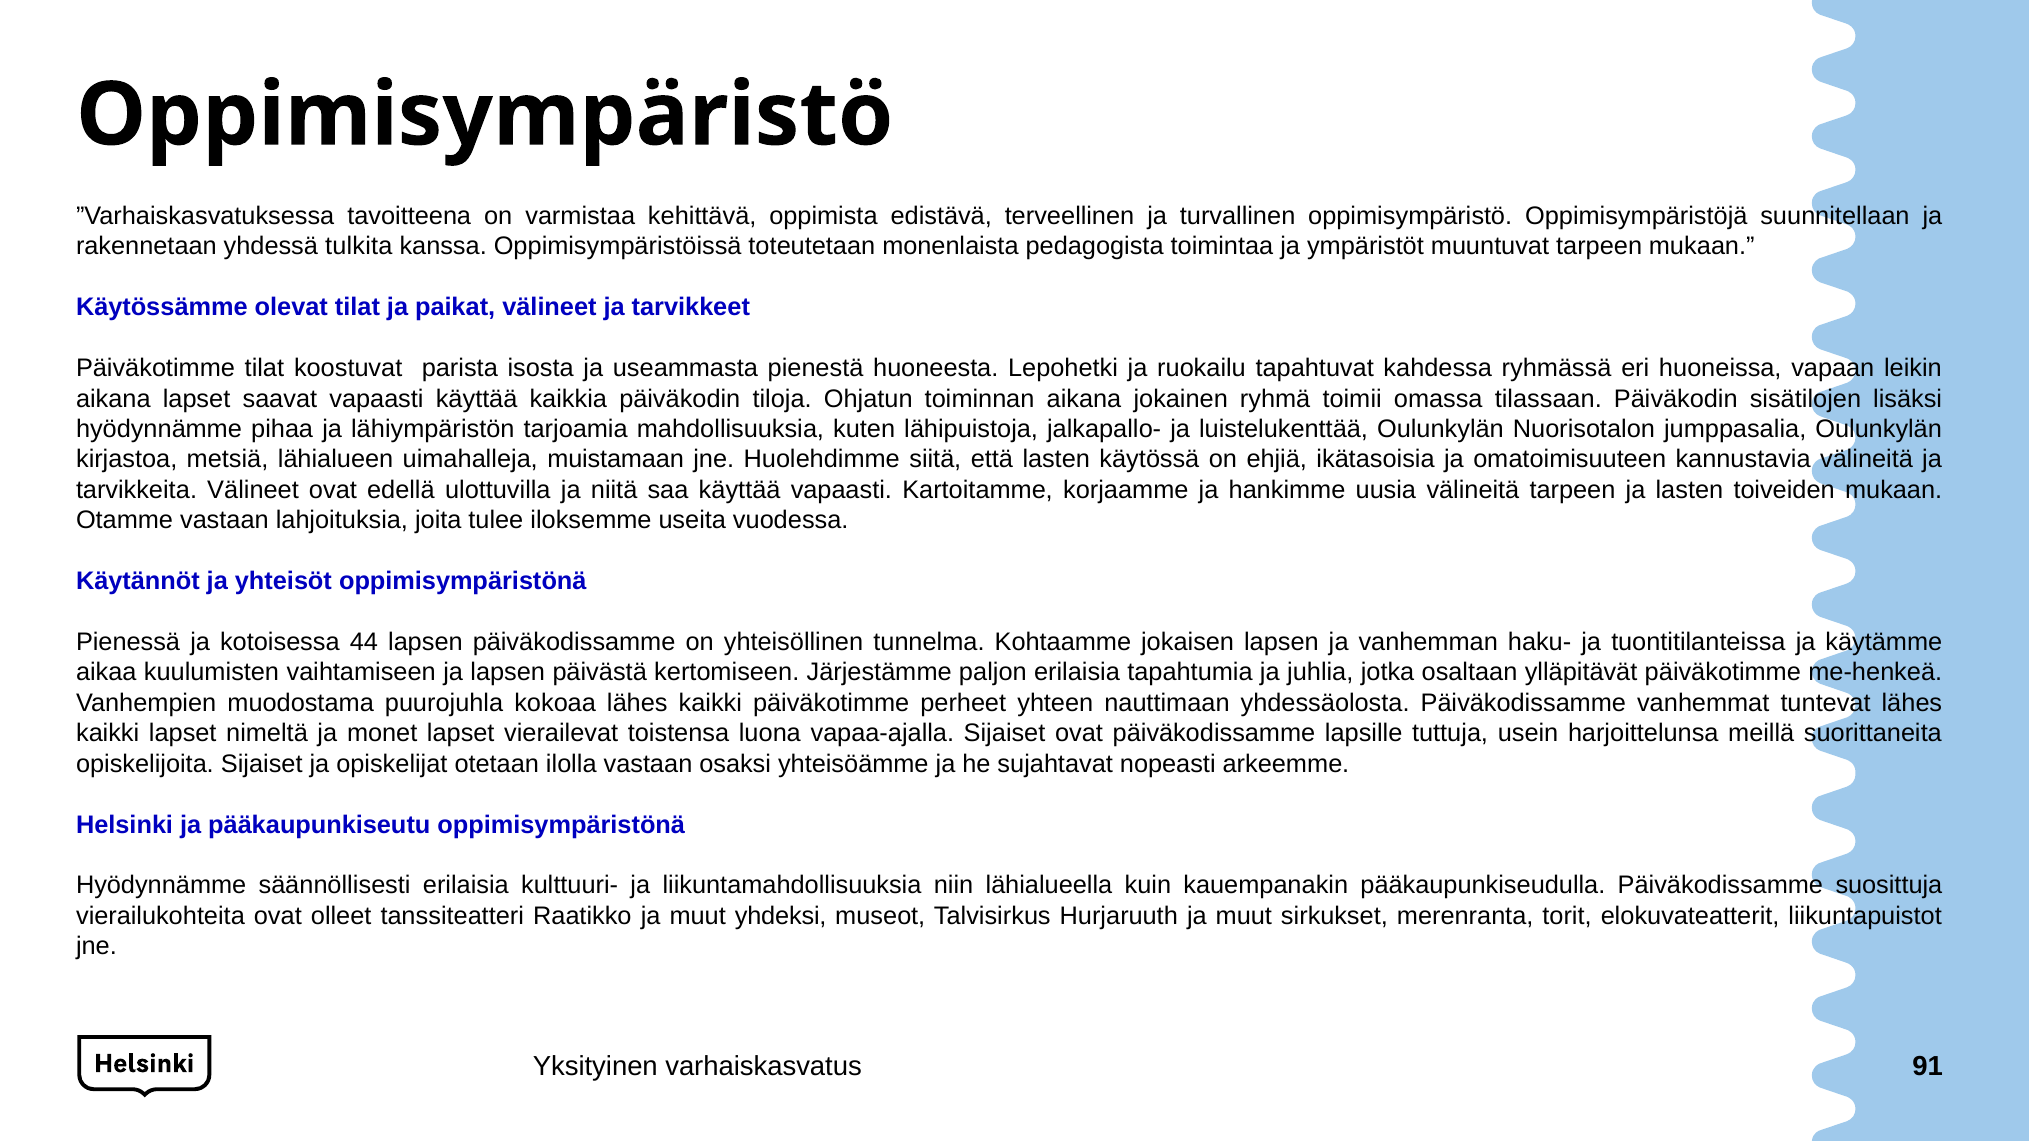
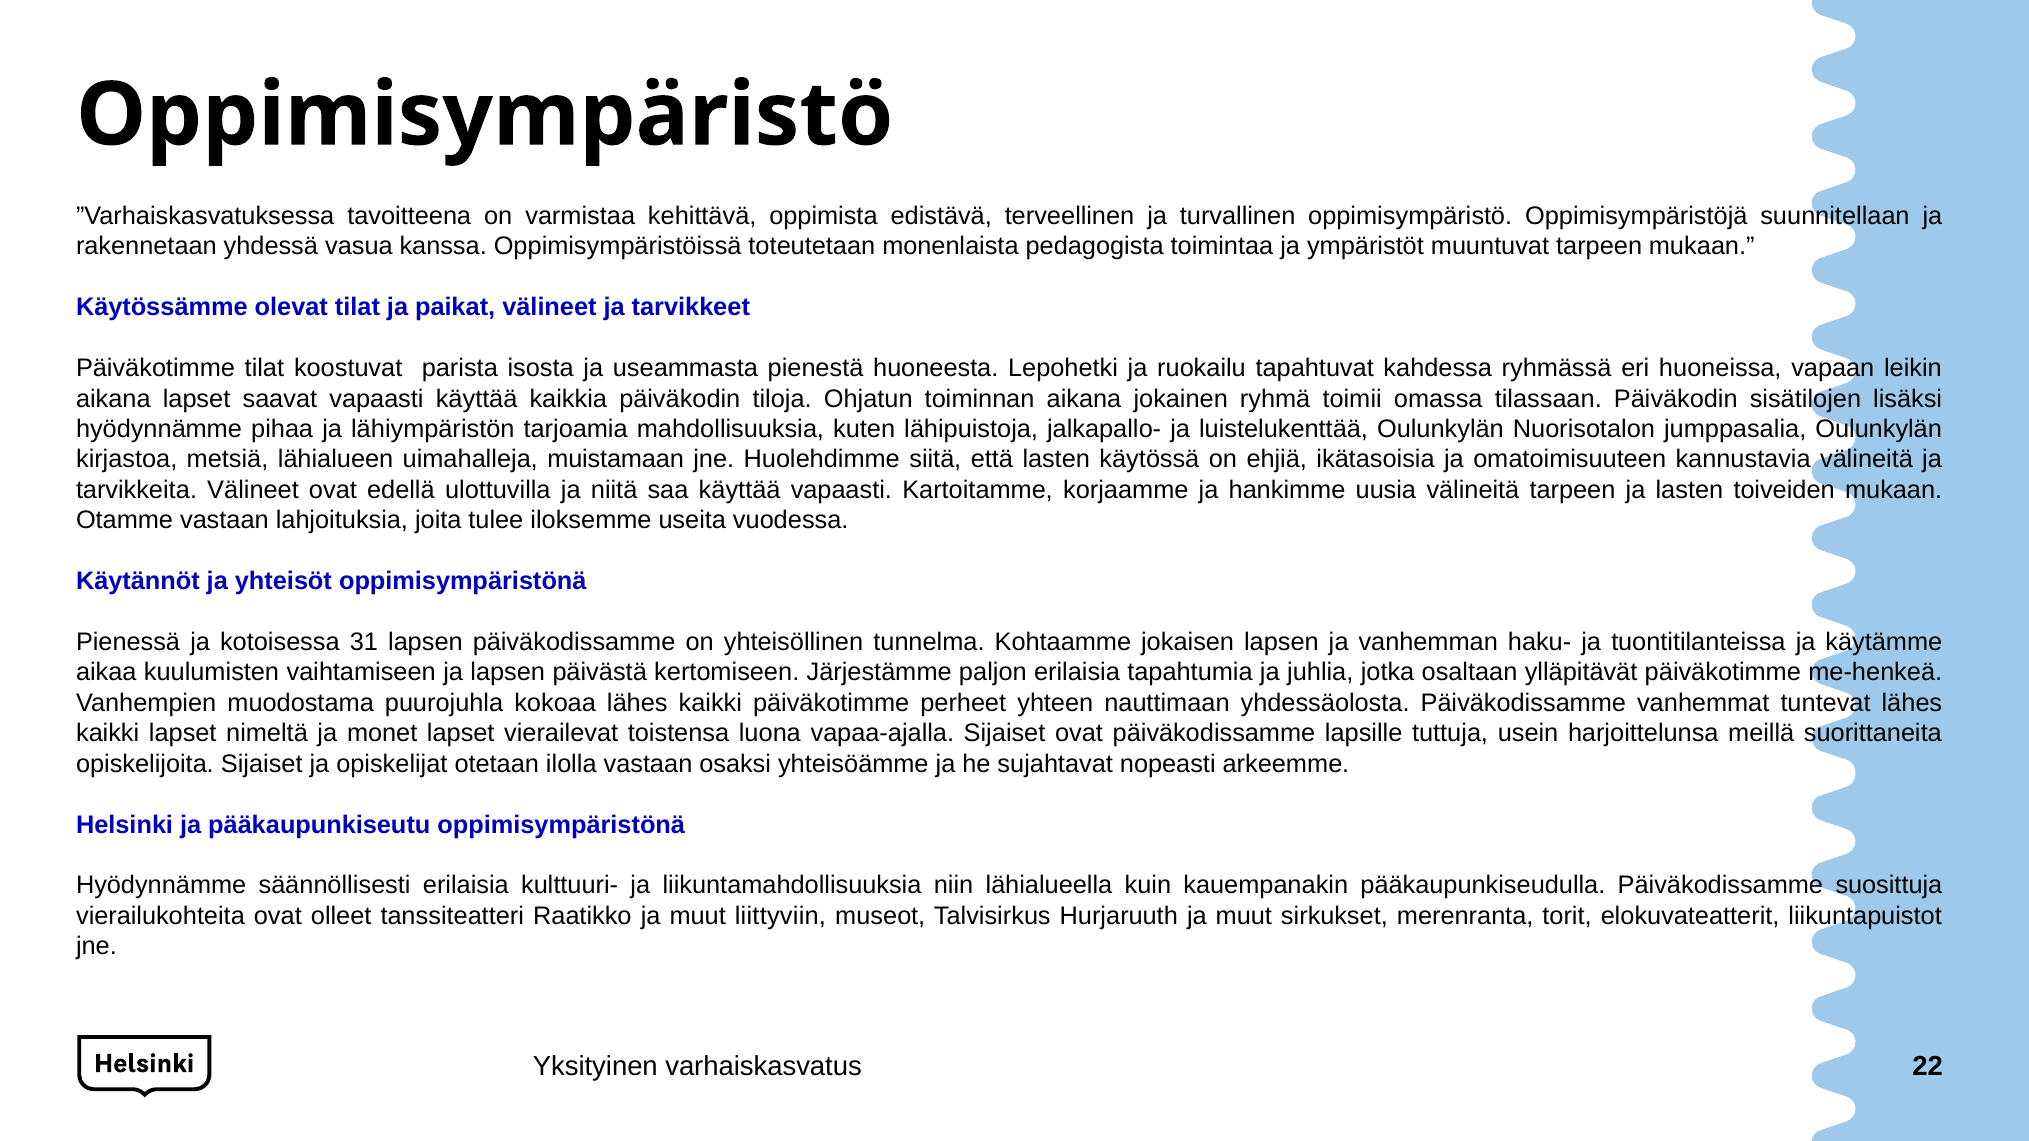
tulkita: tulkita -> vasua (359, 247)
44: 44 -> 31 (364, 642)
yhdeksi: yhdeksi -> liittyviin (780, 916)
91: 91 -> 22 (1928, 1067)
